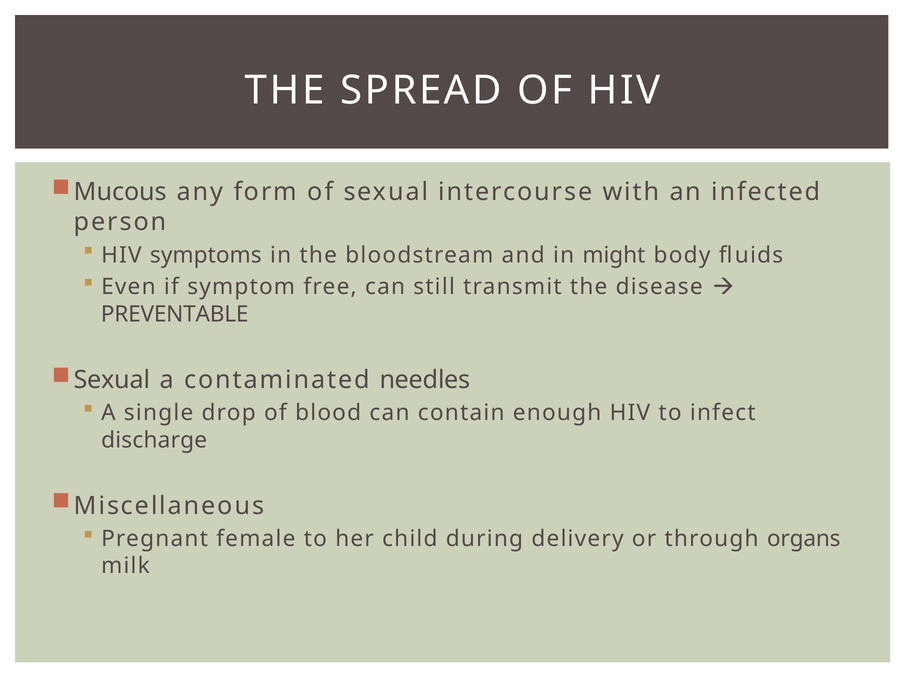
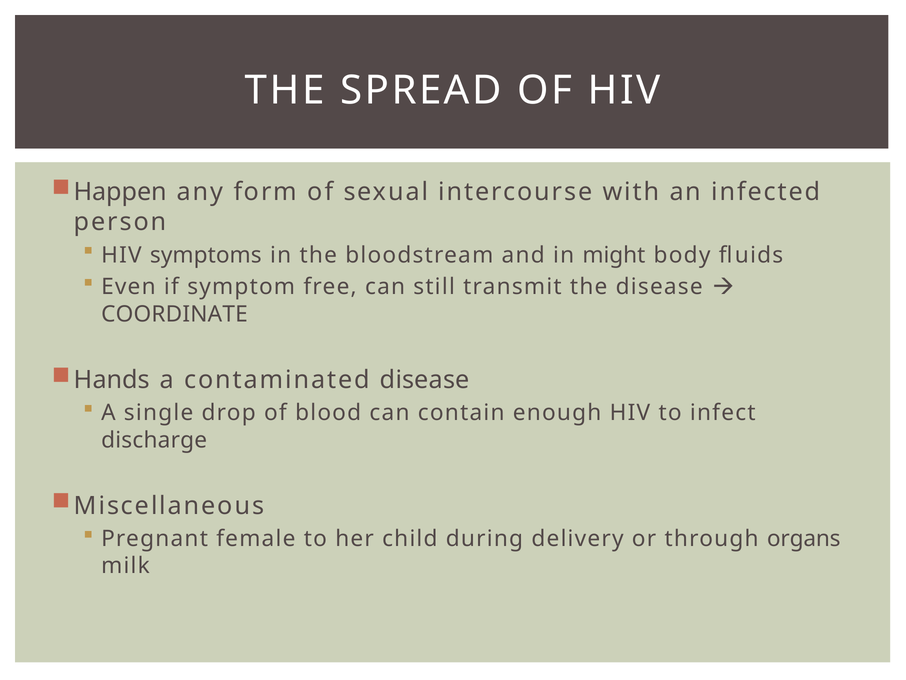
Mucous: Mucous -> Happen (120, 192)
PREVENTABLE: PREVENTABLE -> COORDINATE (174, 314)
Sexual: Sexual -> Hands (112, 379)
contaminated needles: needles -> disease (425, 379)
